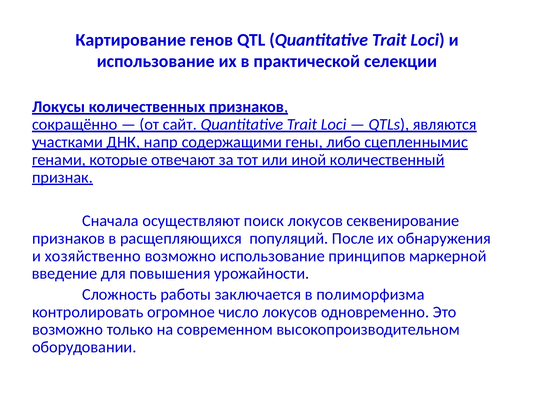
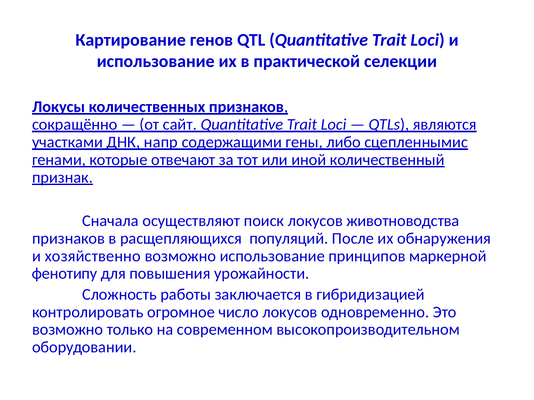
секвенирование: секвенирование -> животноводства (403, 221)
введение: введение -> фенотипу (65, 274)
полиморфизма: полиморфизма -> гибридизацией (370, 295)
